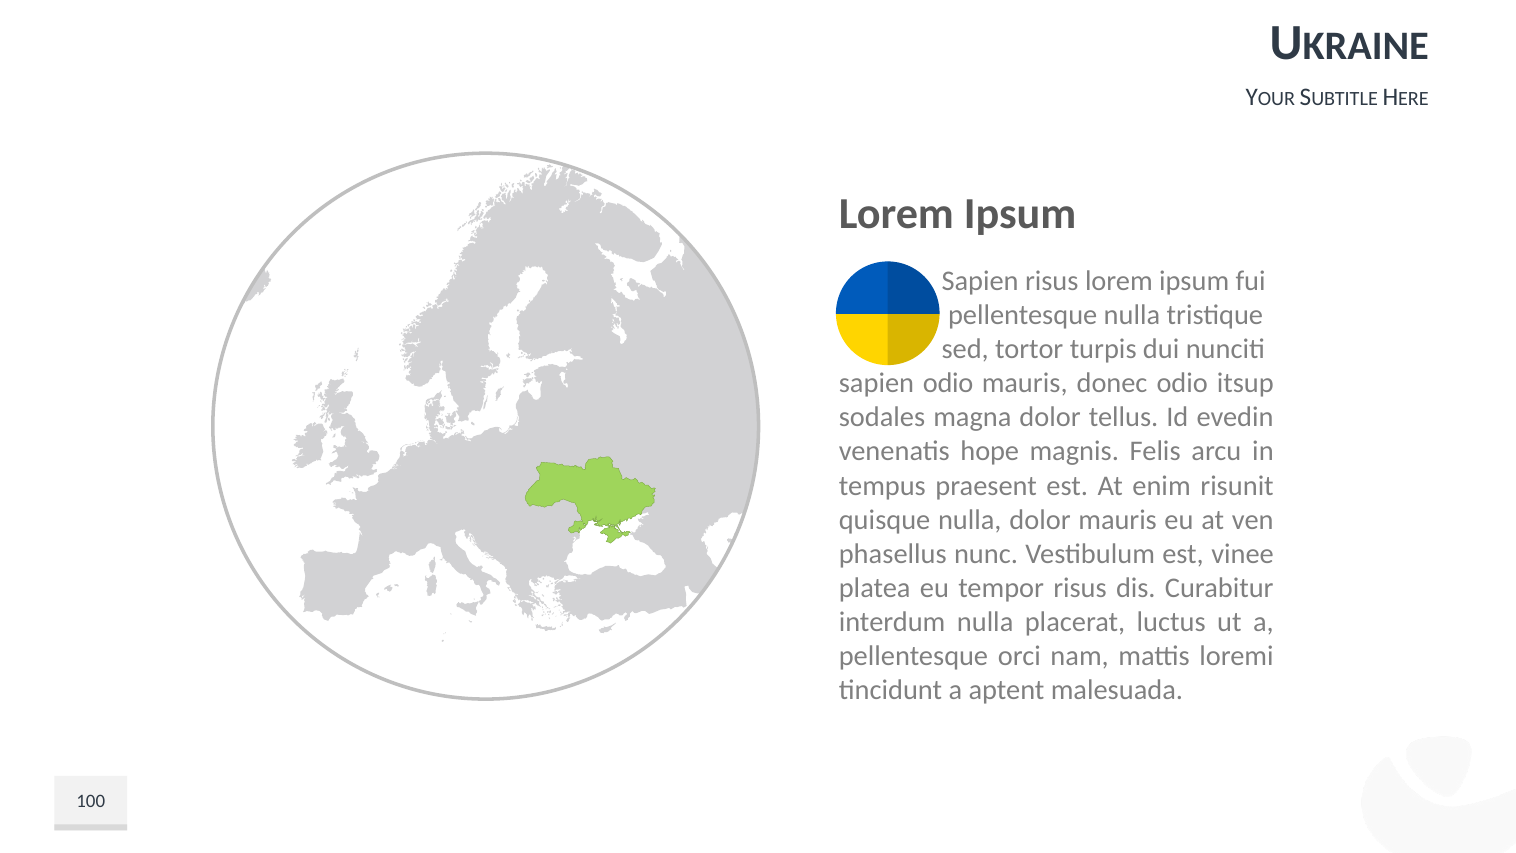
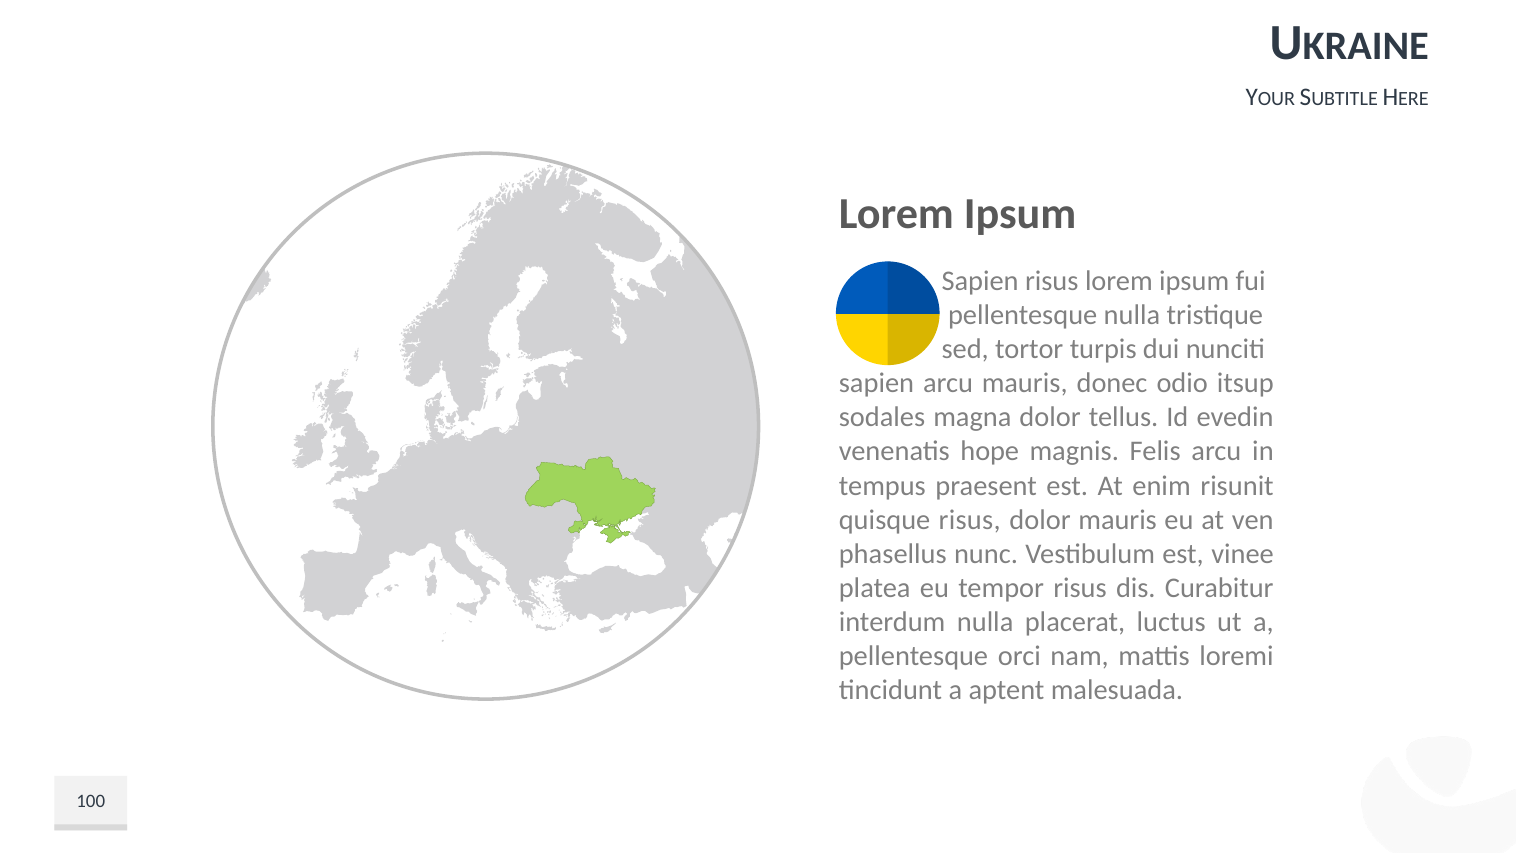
sapien odio: odio -> arcu (948, 383)
quisque nulla: nulla -> risus (970, 520)
